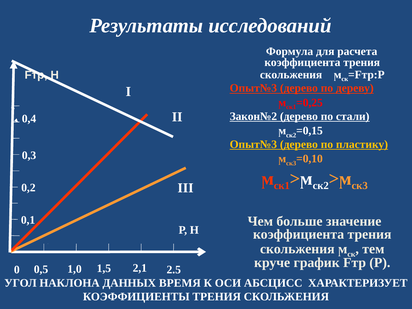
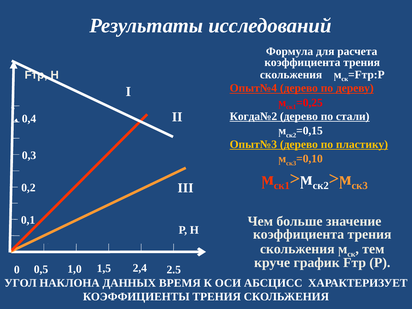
Опыт№3: Опыт№3 -> Опыт№4 (253, 88)
Закон№2: Закон№2 -> Когда№2 (253, 116)
2,1: 2,1 -> 2,4 (140, 268)
